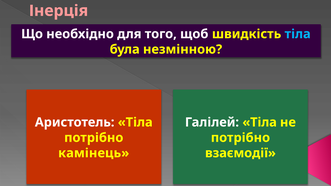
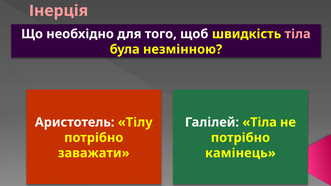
тіла colour: light blue -> pink (298, 34)
Аристотель Тіла: Тіла -> Тілу (135, 122)
камінець: камінець -> заважати (94, 153)
взаємодії: взаємодії -> камінець (240, 153)
